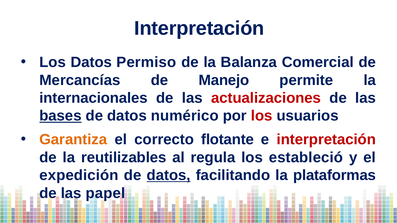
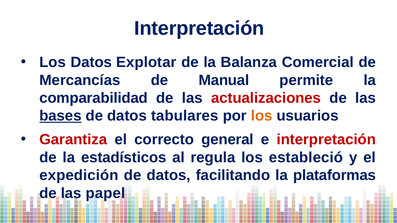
Permiso: Permiso -> Explotar (146, 62)
Manejo: Manejo -> Manual (224, 80)
internacionales: internacionales -> comparabilidad (94, 98)
numérico: numérico -> tabulares (185, 116)
los colour: red -> orange (262, 116)
Garantiza colour: orange -> red (73, 140)
flotante: flotante -> general (228, 140)
reutilizables: reutilizables -> estadísticos (124, 158)
datos underline: present -> none (169, 176)
